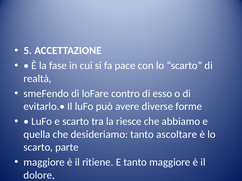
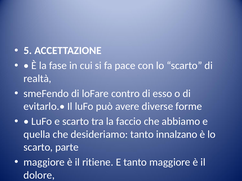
riesce: riesce -> faccio (129, 122)
ascoltare: ascoltare -> innalzano (177, 135)
